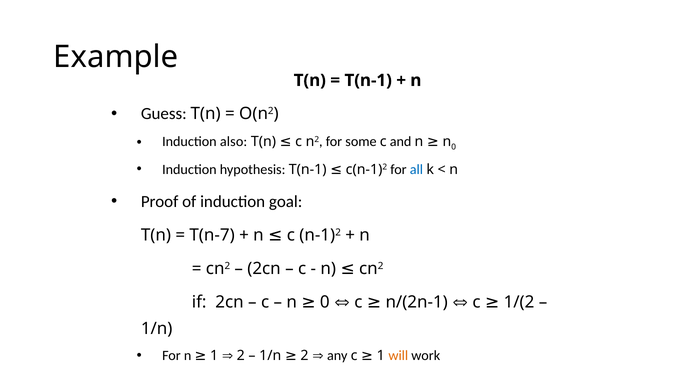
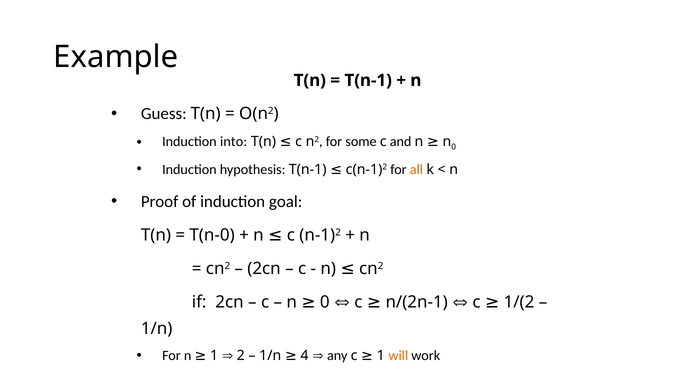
also: also -> into (234, 142)
all colour: blue -> orange (416, 170)
T(n-7: T(n-7 -> T(n-0 (212, 235)
1/n 2: 2 -> 4 (304, 356)
